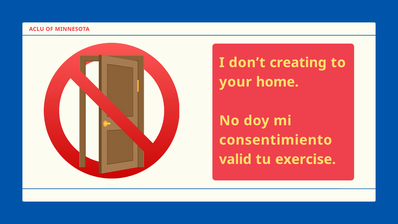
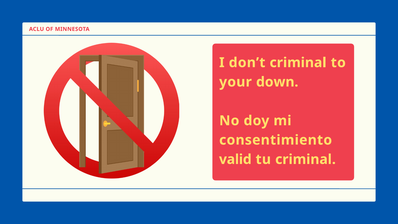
don’t creating: creating -> criminal (298, 63)
home: home -> down (277, 82)
tu exercise: exercise -> criminal (305, 159)
